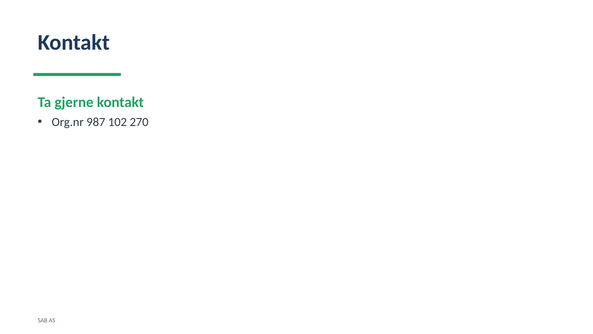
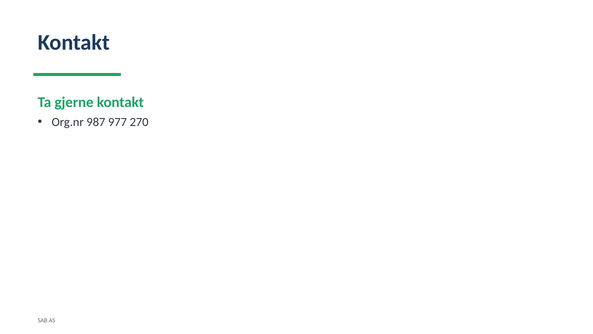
102: 102 -> 977 (117, 122)
